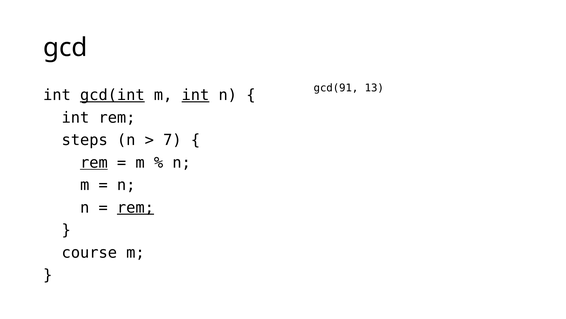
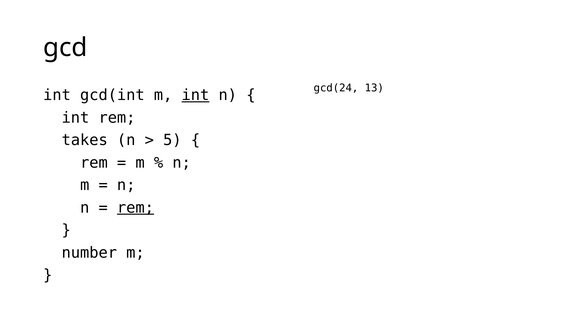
gcd(91: gcd(91 -> gcd(24 (336, 88)
gcd(int underline: present -> none (112, 95)
steps: steps -> takes (85, 140)
7: 7 -> 5 (172, 140)
rem underline: present -> none (94, 162)
course: course -> number (89, 252)
